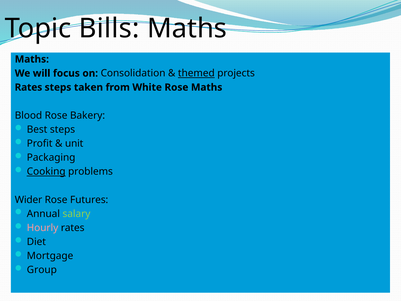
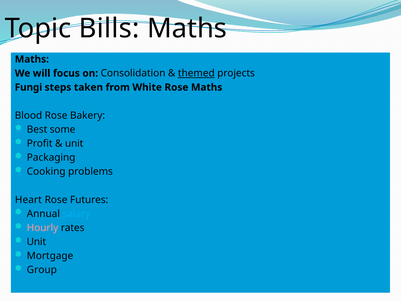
Rates: Rates -> Fungi (28, 87)
Best steps: steps -> some (63, 129)
Cooking underline: present -> none (46, 171)
Wider: Wider -> Heart (28, 200)
salary colour: light green -> light blue (76, 214)
Diet: Diet -> Unit (36, 242)
